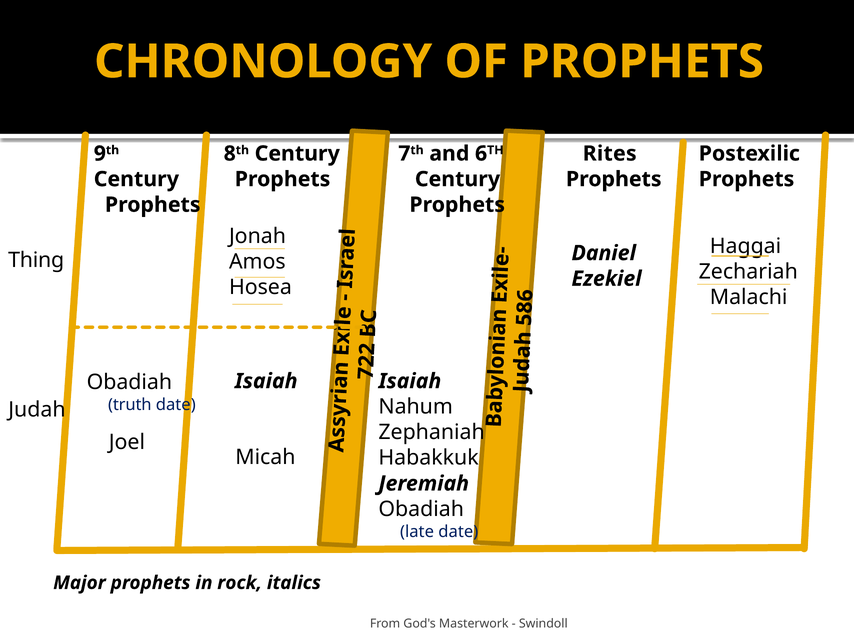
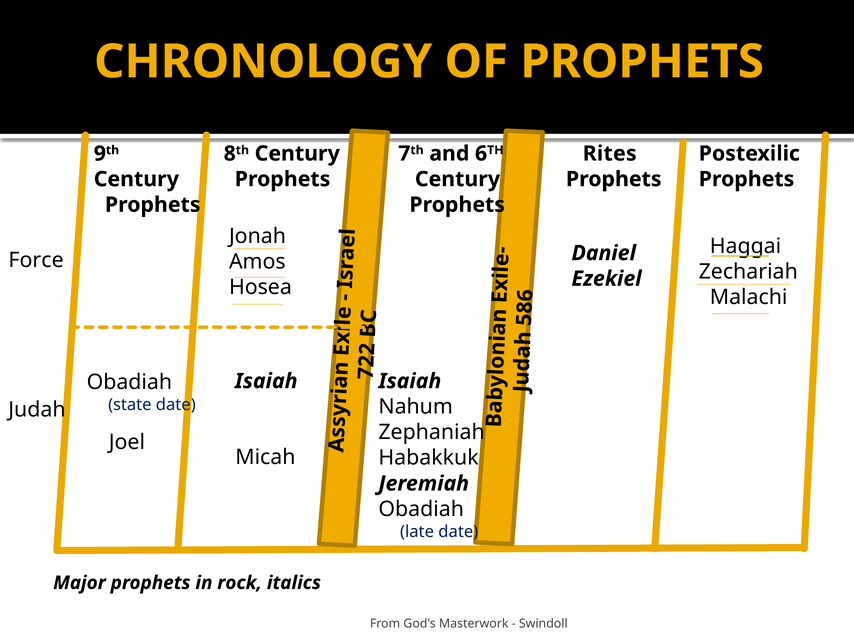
Thing: Thing -> Force (36, 260)
truth: truth -> state (130, 405)
